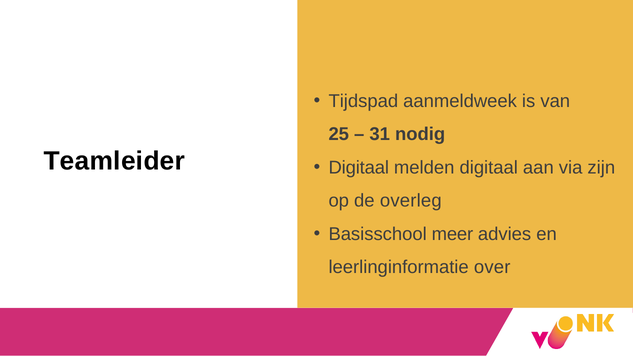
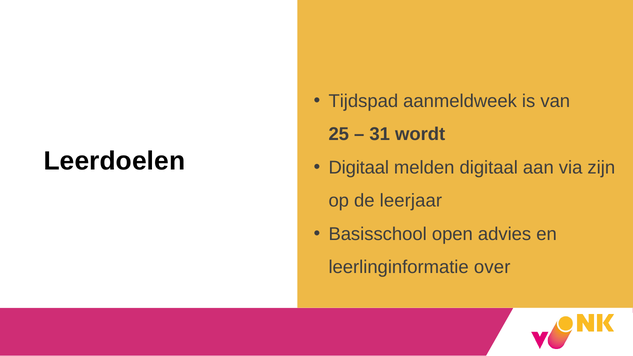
nodig: nodig -> wordt (420, 134)
Teamleider: Teamleider -> Leerdoelen (114, 161)
overleg: overleg -> leerjaar (411, 201)
meer: meer -> open (452, 234)
